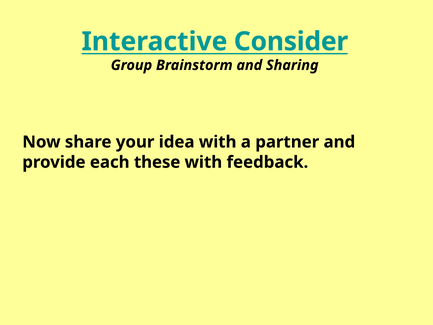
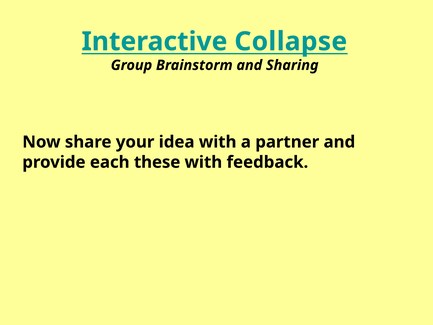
Consider: Consider -> Collapse (291, 41)
